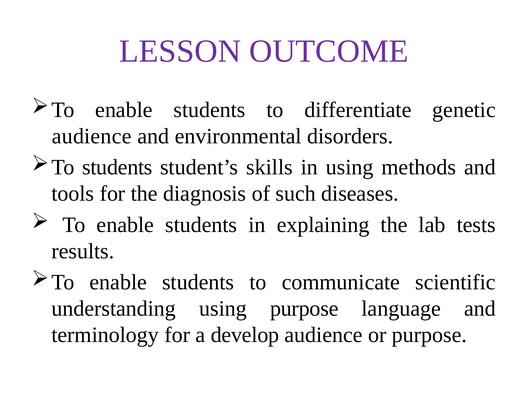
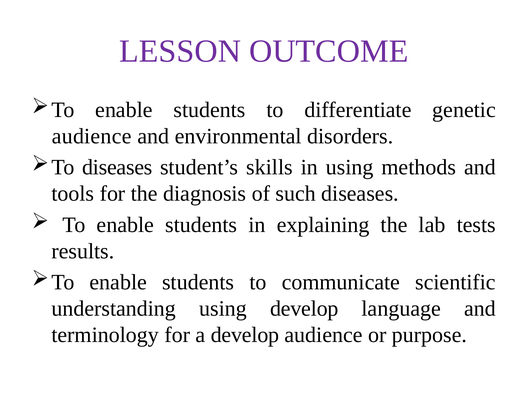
students: students -> diseases (117, 167)
using purpose: purpose -> develop (304, 309)
